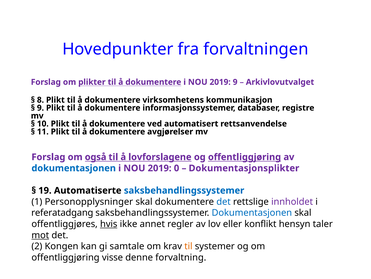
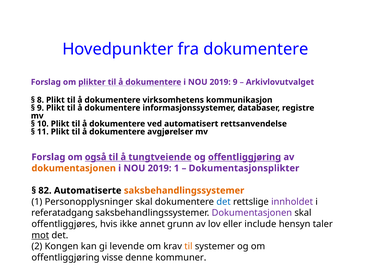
fra forvaltningen: forvaltningen -> dokumentere (256, 49)
lovforslagene: lovforslagene -> tungtveiende (160, 157)
dokumentasjonen colour: blue -> orange (74, 168)
2019 0: 0 -> 1 (177, 168)
19: 19 -> 82 (45, 190)
saksbehandlingssystemer colour: blue -> orange (184, 190)
Dokumentasjonen colour: blue -> purple (252, 212)
hvis underline: present -> none (109, 223)
regler: regler -> grunn (180, 223)
konflikt: konflikt -> include (260, 223)
samtale: samtale -> levende (127, 246)
forvaltning: forvaltning -> kommuner (181, 257)
